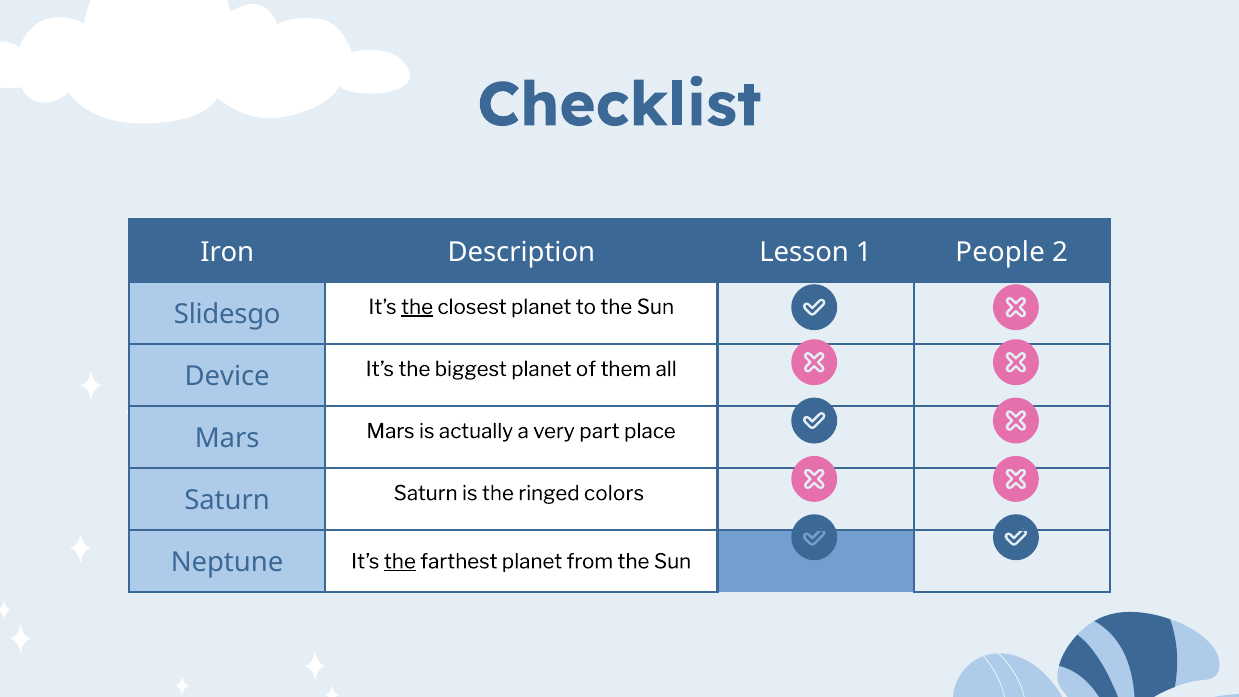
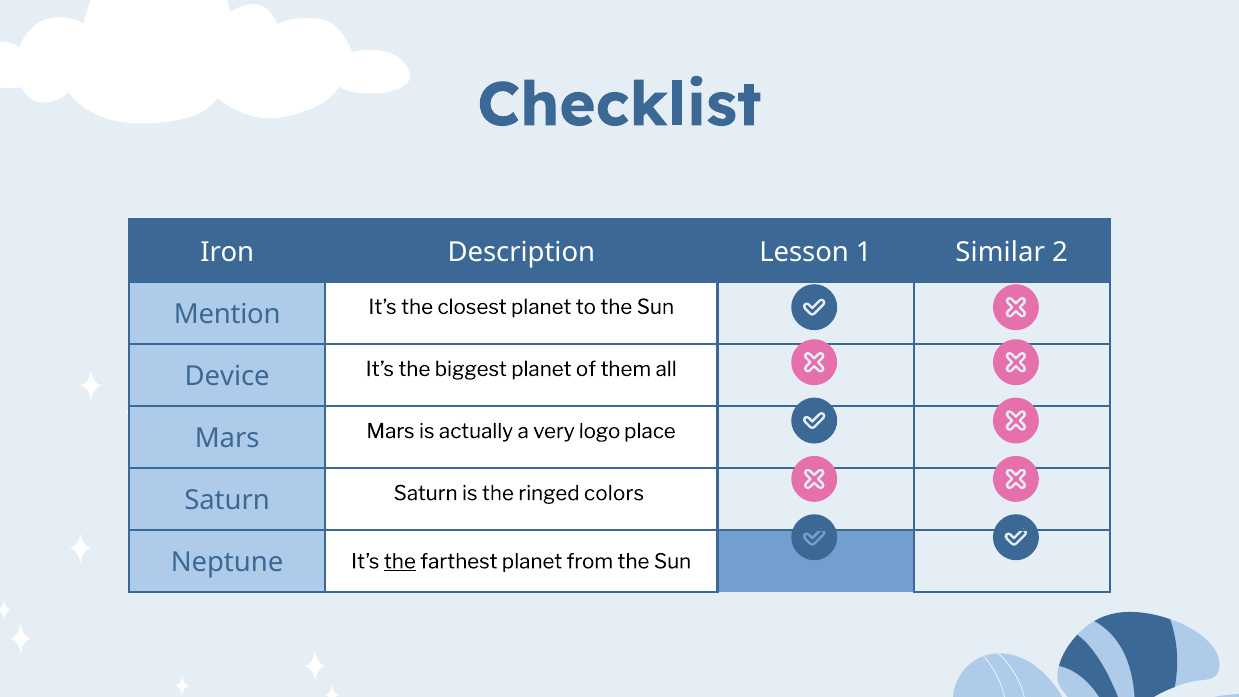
People: People -> Similar (1000, 252)
Slidesgo: Slidesgo -> Mention (227, 314)
the underline: present -> none (417, 307)
part: part -> logo (600, 431)
